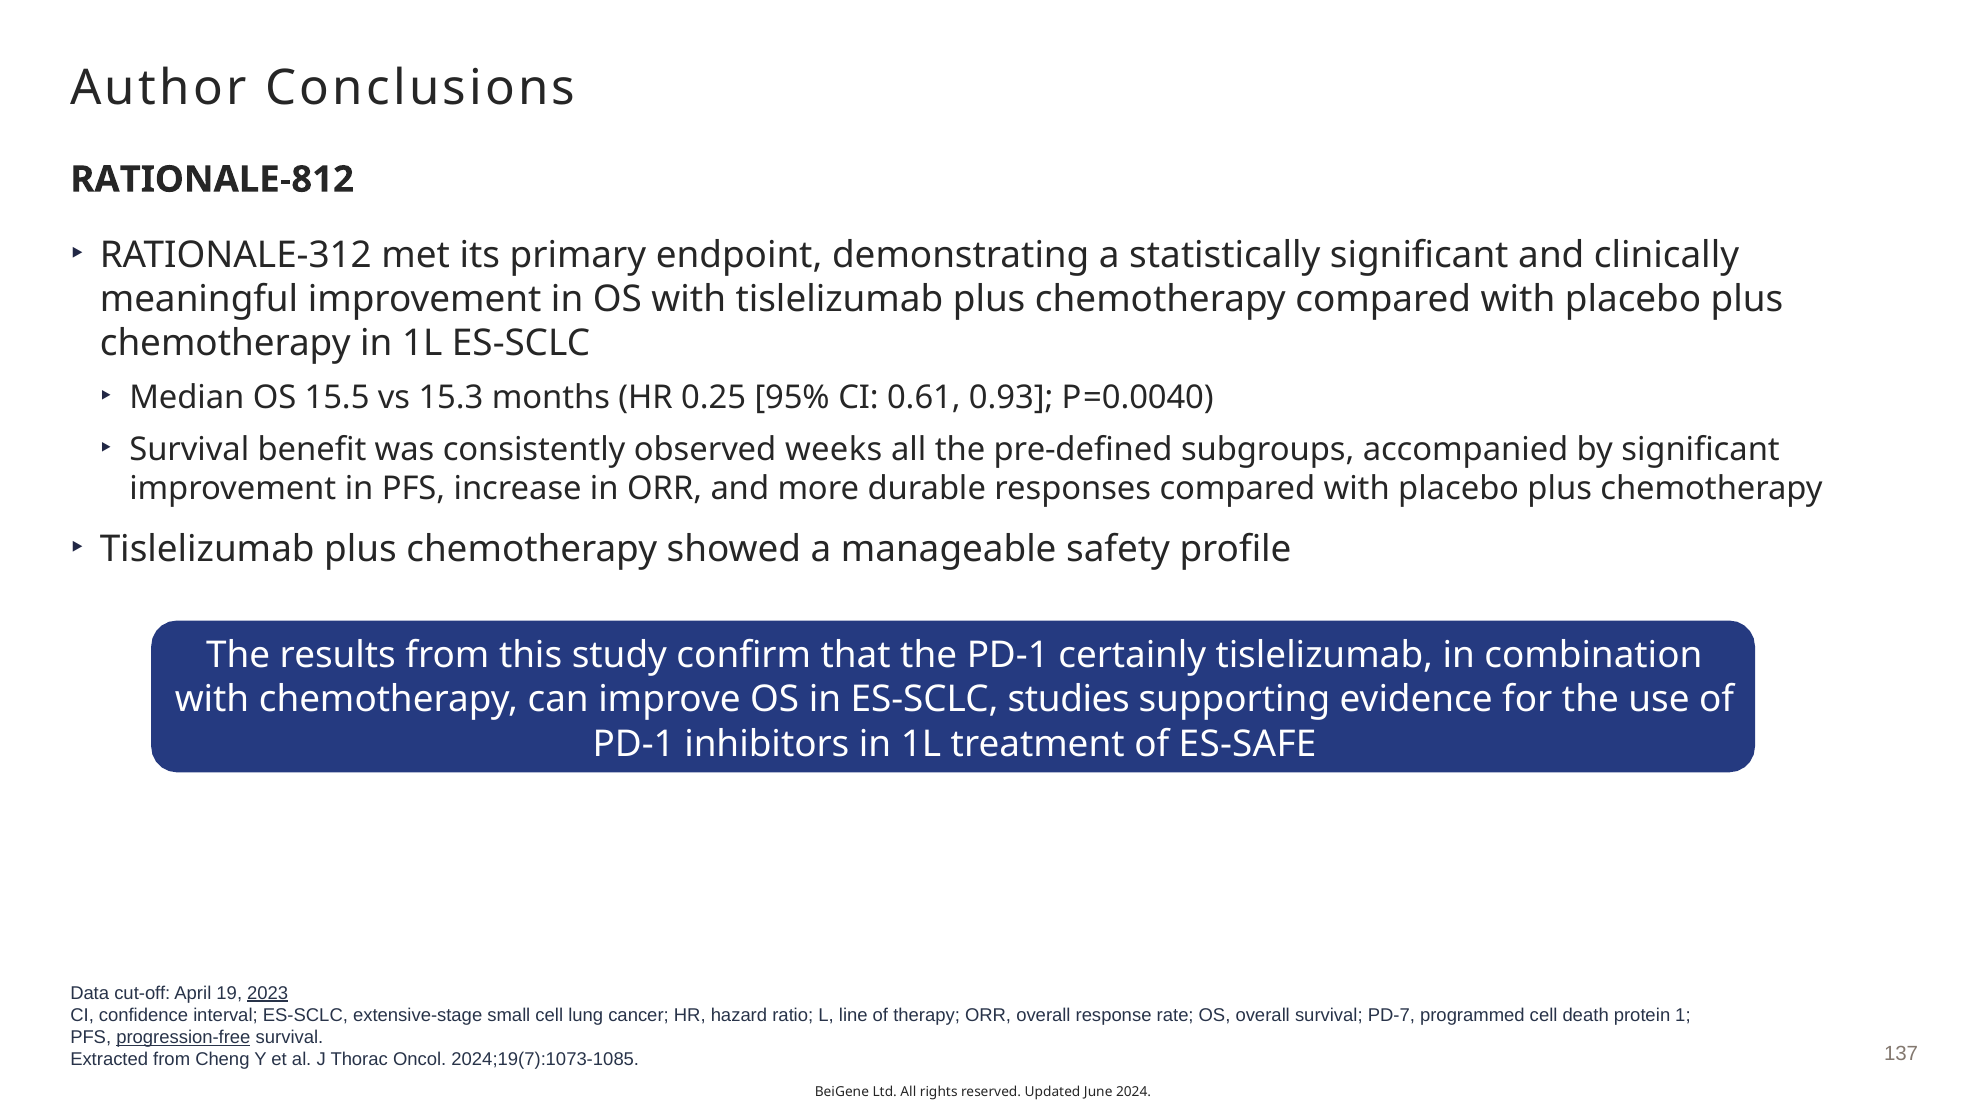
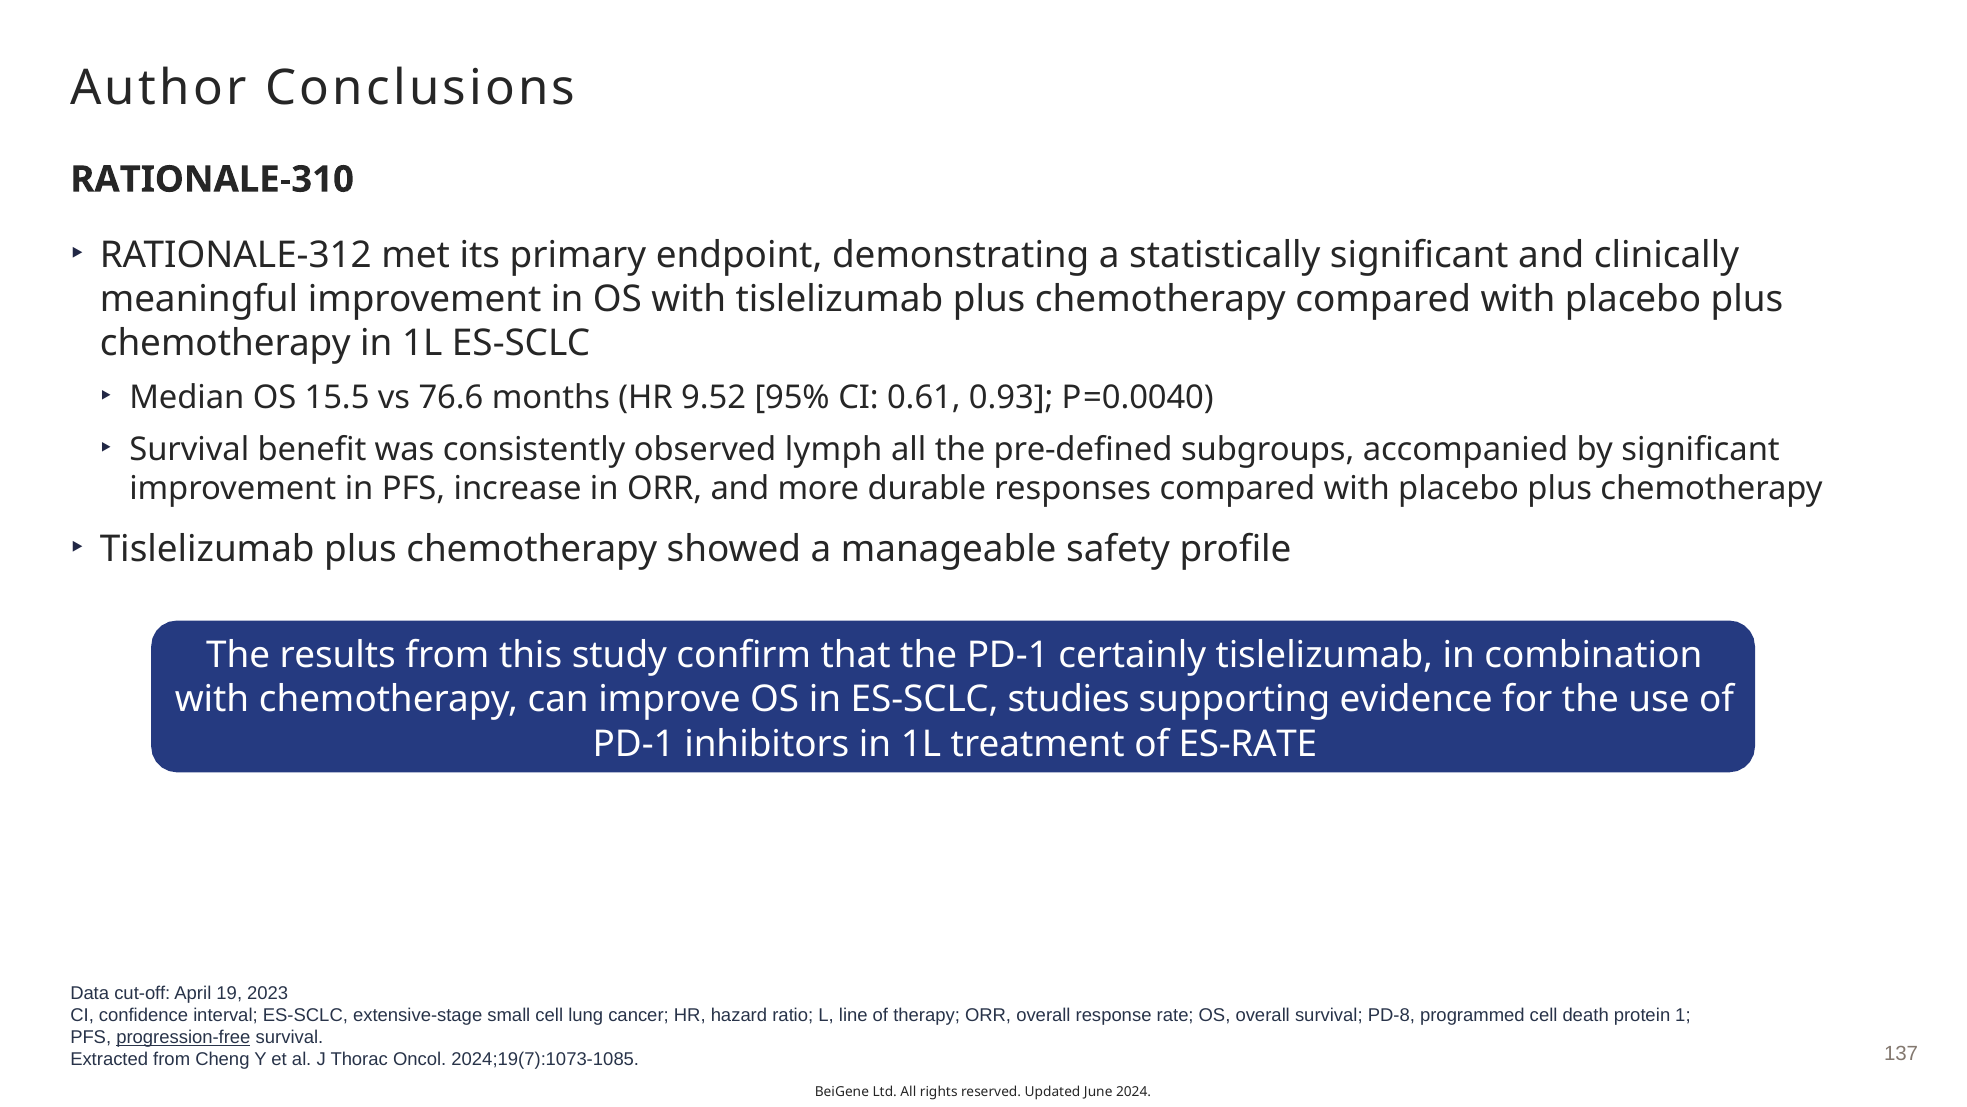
RATIONALE-812: RATIONALE-812 -> RATIONALE-310 (212, 179)
15.3: 15.3 -> 76.6 (451, 397)
0.25: 0.25 -> 9.52 (714, 397)
weeks: weeks -> lymph (834, 449)
ES-SAFE: ES-SAFE -> ES-RATE (1248, 744)
2023 underline: present -> none (268, 993)
PD-7: PD-7 -> PD-8 (1391, 1015)
